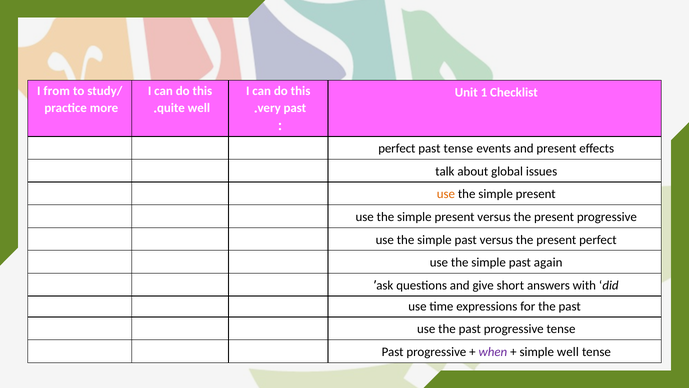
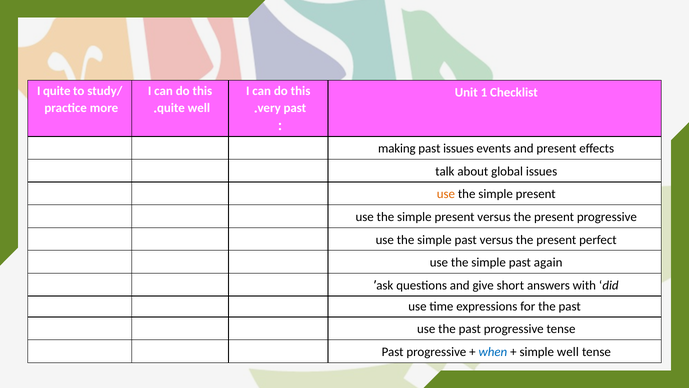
I from: from -> quite (57, 91)
perfect: perfect -> making (397, 148)
past tense: tense -> issues (458, 148)
when colour: purple -> blue (493, 351)
